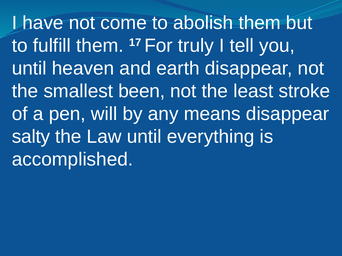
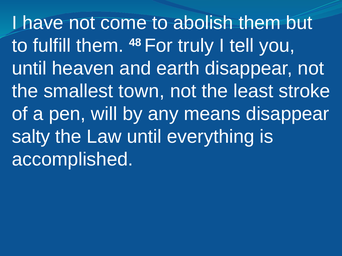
17: 17 -> 48 (135, 43)
been: been -> town (141, 91)
